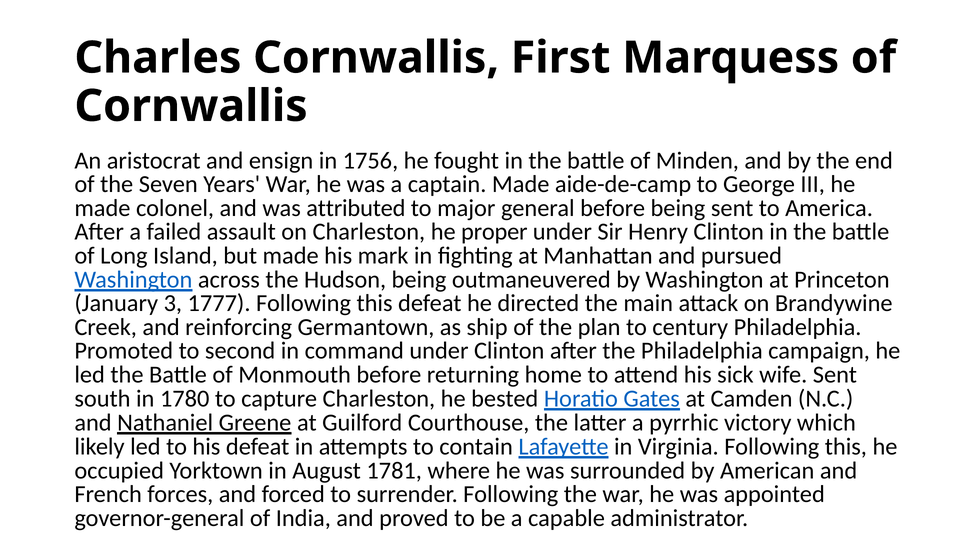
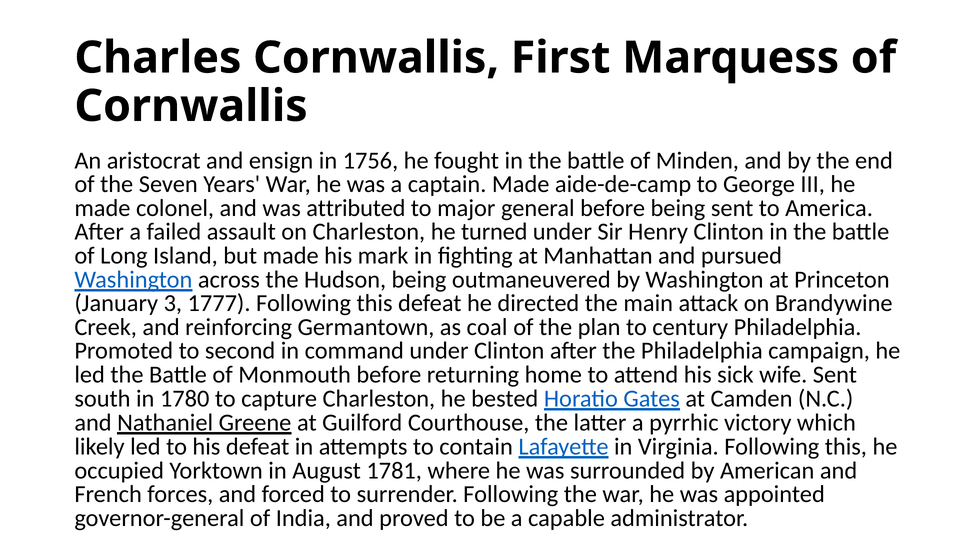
proper: proper -> turned (494, 232)
ship: ship -> coal (487, 327)
